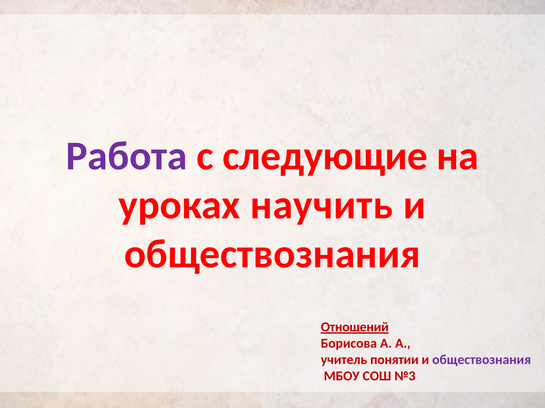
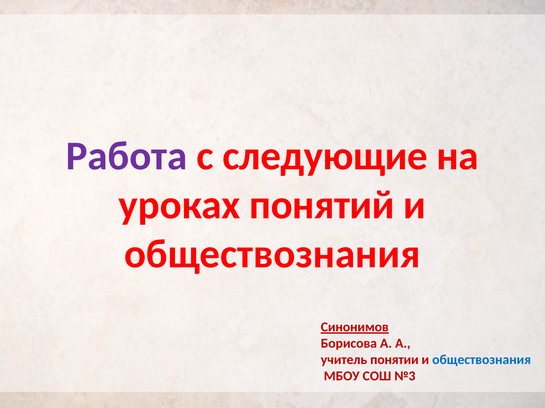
научить: научить -> понятий (322, 205)
Отношений: Отношений -> Синонимов (355, 328)
обществознания colour: purple -> blue (482, 360)
